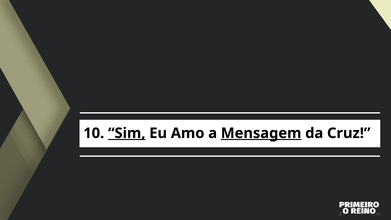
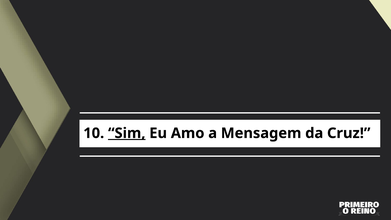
Mensagem underline: present -> none (261, 133)
